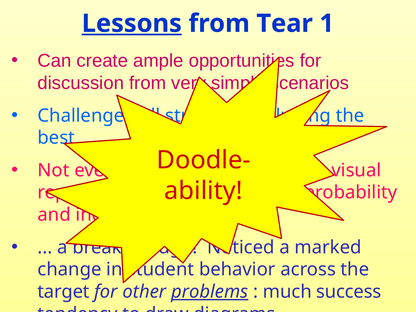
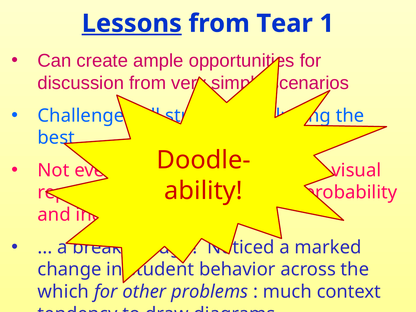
target: target -> which (63, 292)
problems underline: present -> none (210, 292)
success: success -> context (349, 292)
